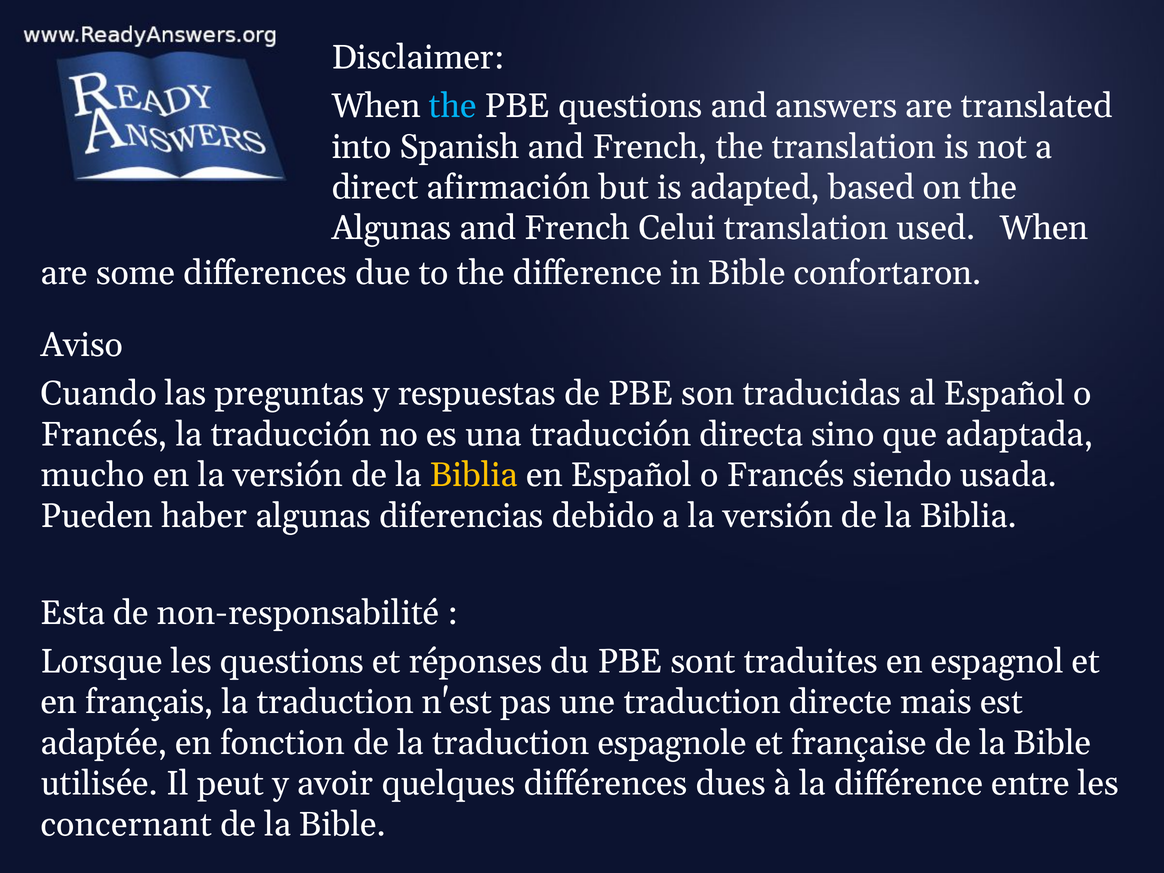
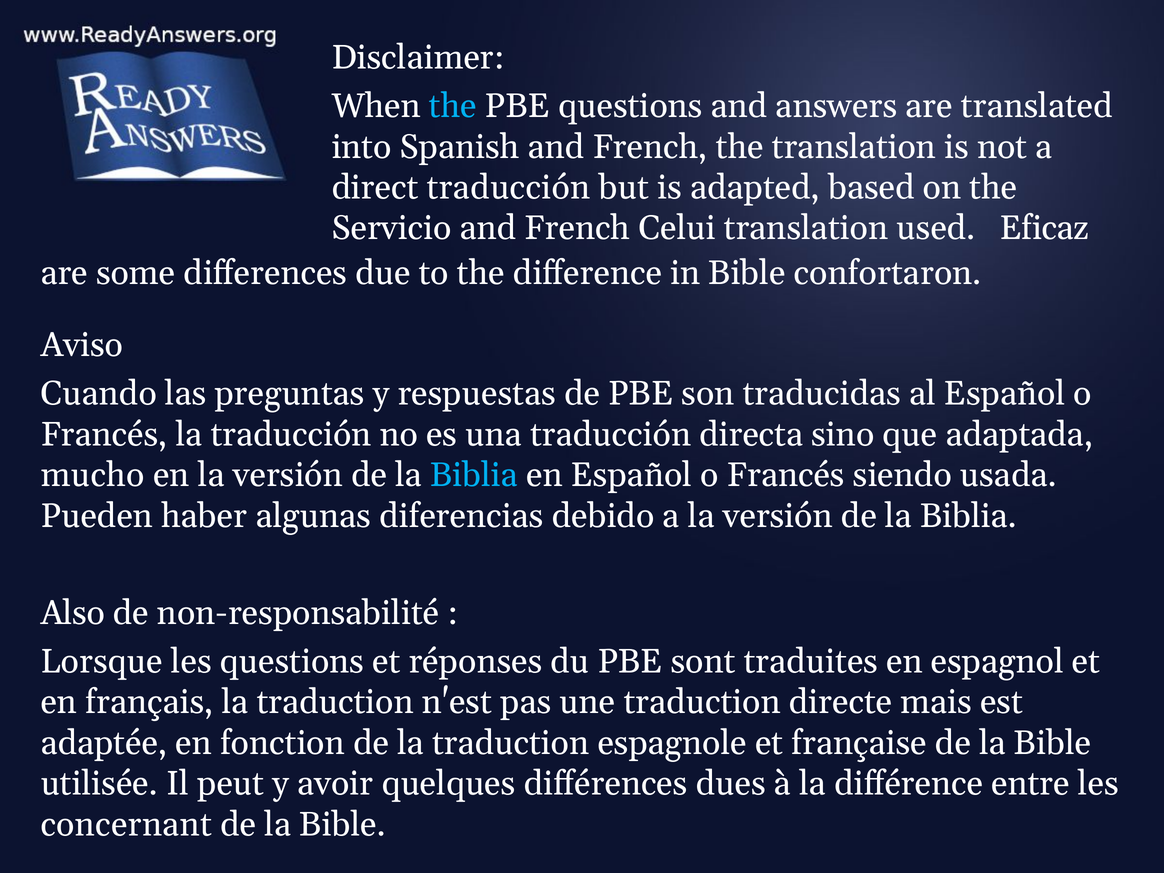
direct afirmación: afirmación -> traducción (508, 188)
Algunas: Algunas -> Servicio (391, 228)
used When: When -> Eficaz (1044, 228)
Biblia colour: yellow -> light blue (474, 475)
Esta: Esta -> Also (73, 613)
